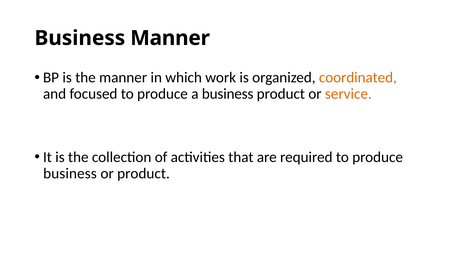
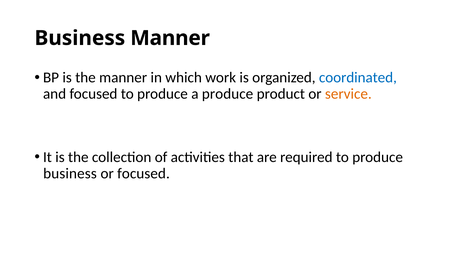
coordinated colour: orange -> blue (358, 78)
a business: business -> produce (228, 94)
or product: product -> focused (143, 173)
